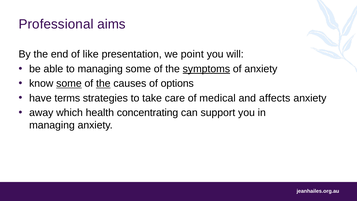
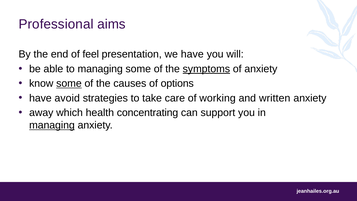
like: like -> feel (91, 54)
we point: point -> have (192, 54)
the underline: present -> none (103, 83)
terms: terms -> avoid (67, 98)
medical: medical -> working (218, 98)
affects: affects -> written (275, 98)
managing underline: none -> present (52, 125)
